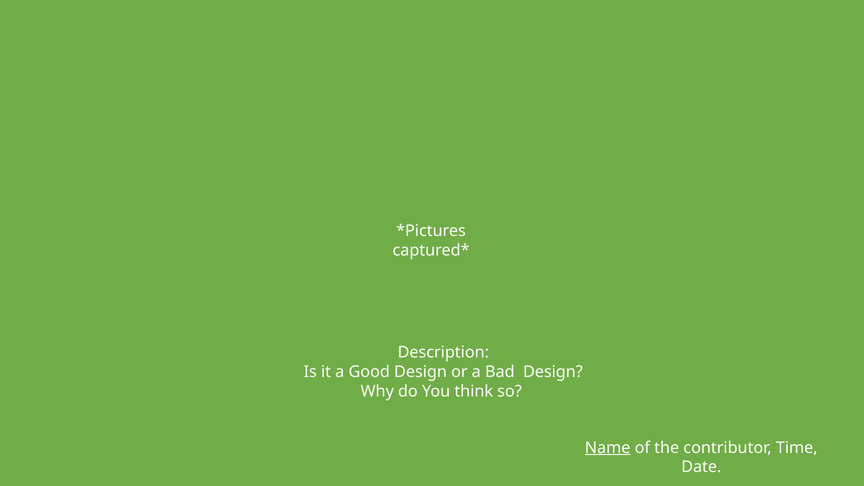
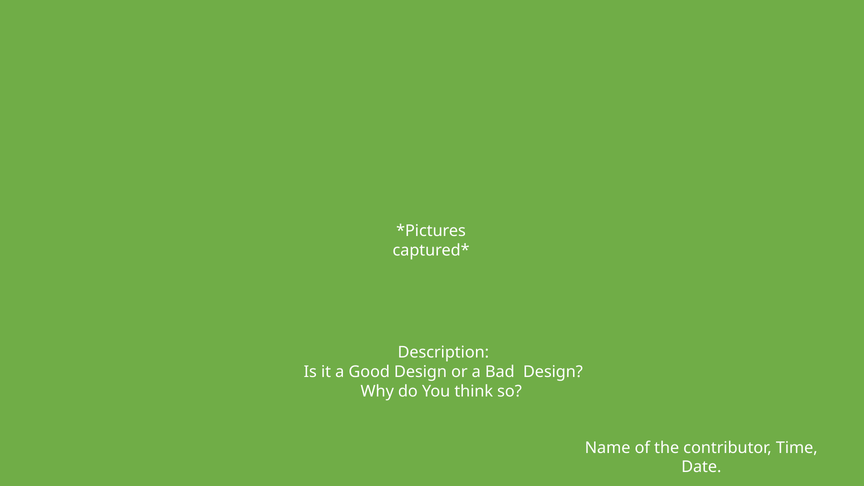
Name underline: present -> none (608, 448)
